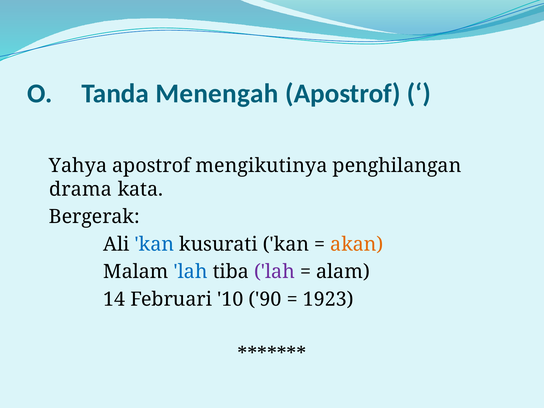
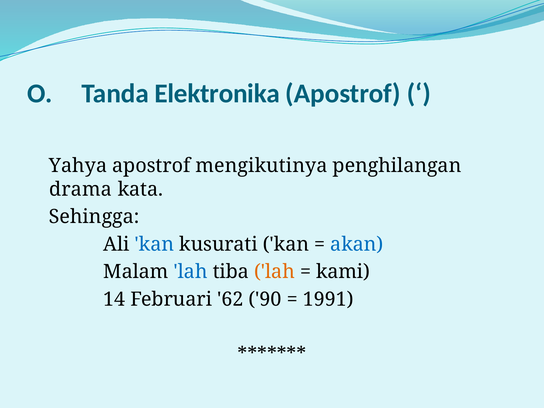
Menengah: Menengah -> Elektronika (217, 93)
Bergerak: Bergerak -> Sehingga (94, 217)
akan colour: orange -> blue (357, 244)
lah colour: purple -> orange (274, 272)
alam: alam -> kami (343, 272)
10: 10 -> 62 (230, 299)
1923: 1923 -> 1991 (328, 299)
